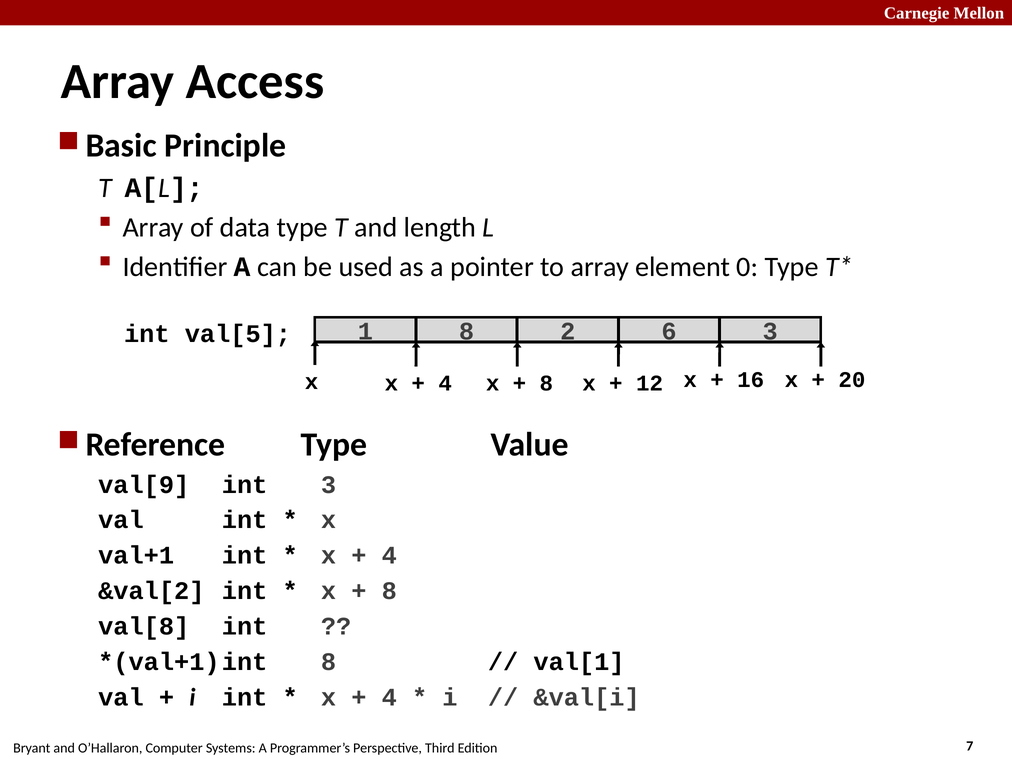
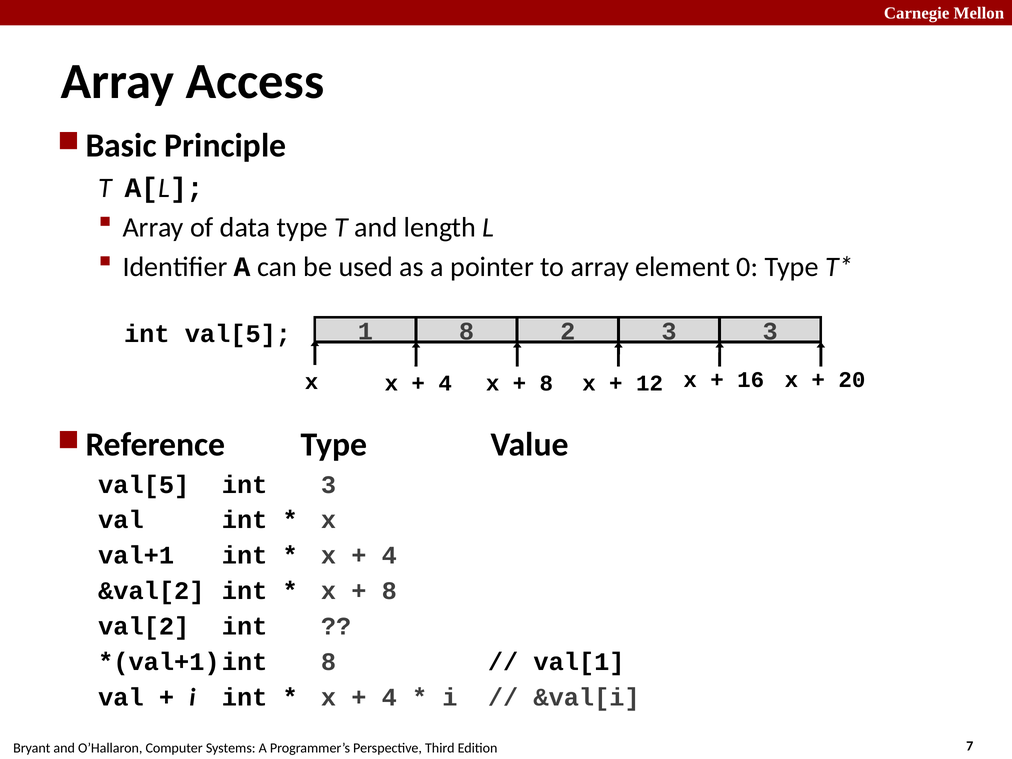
2 6: 6 -> 3 (669, 331)
val[9: val[9 -> val[5 (144, 485)
val[8: val[8 -> val[2 (144, 626)
